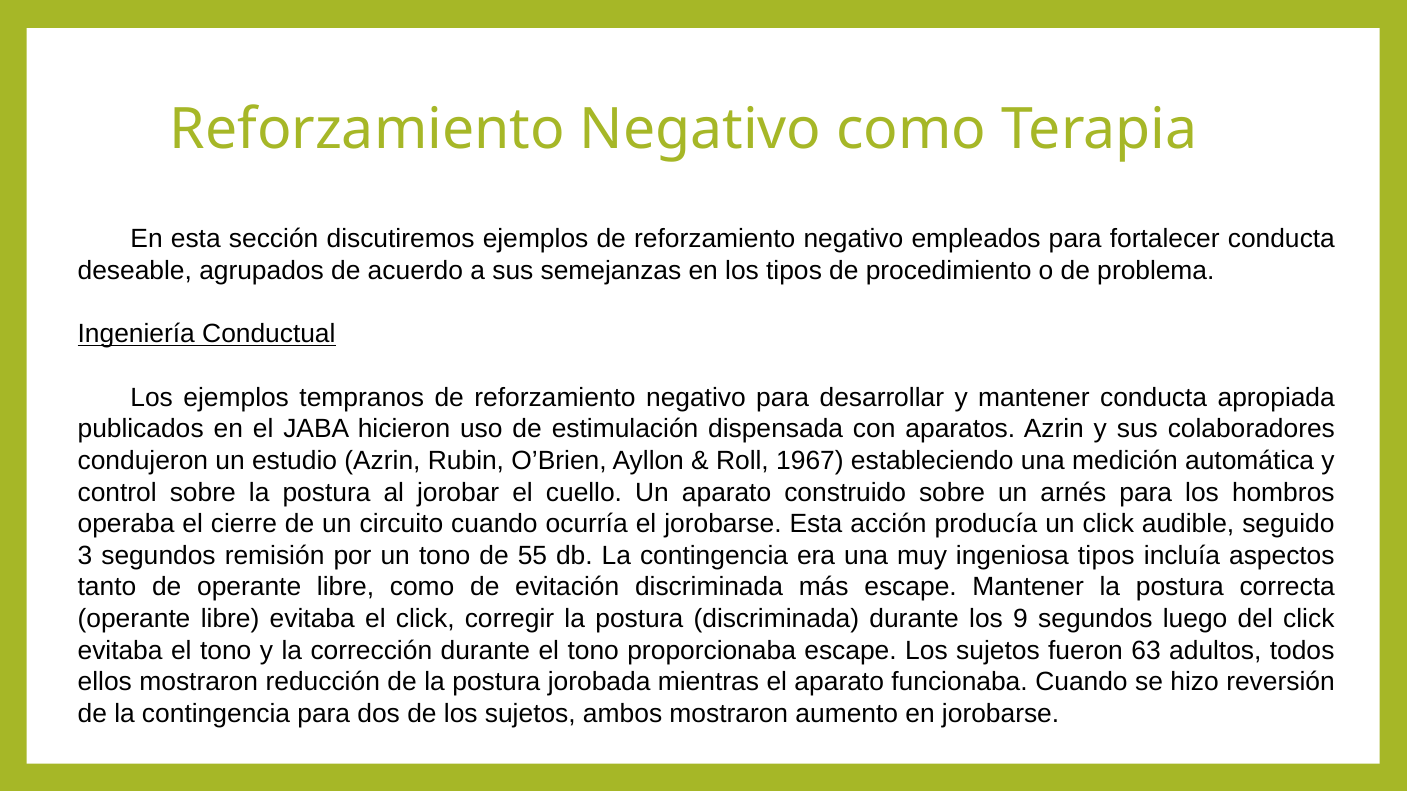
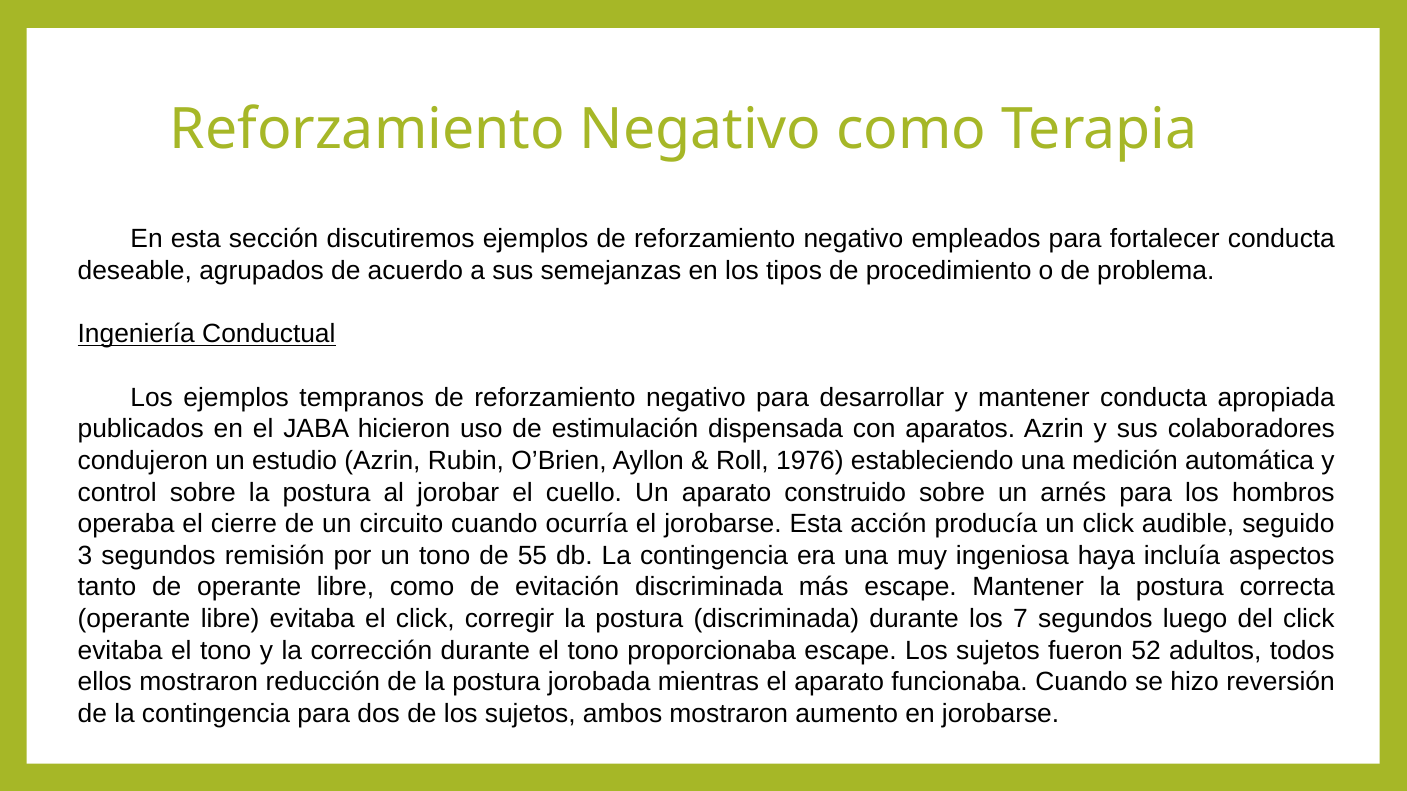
1967: 1967 -> 1976 (810, 461)
ingeniosa tipos: tipos -> haya (1106, 556)
9: 9 -> 7 (1020, 619)
63: 63 -> 52 (1146, 651)
